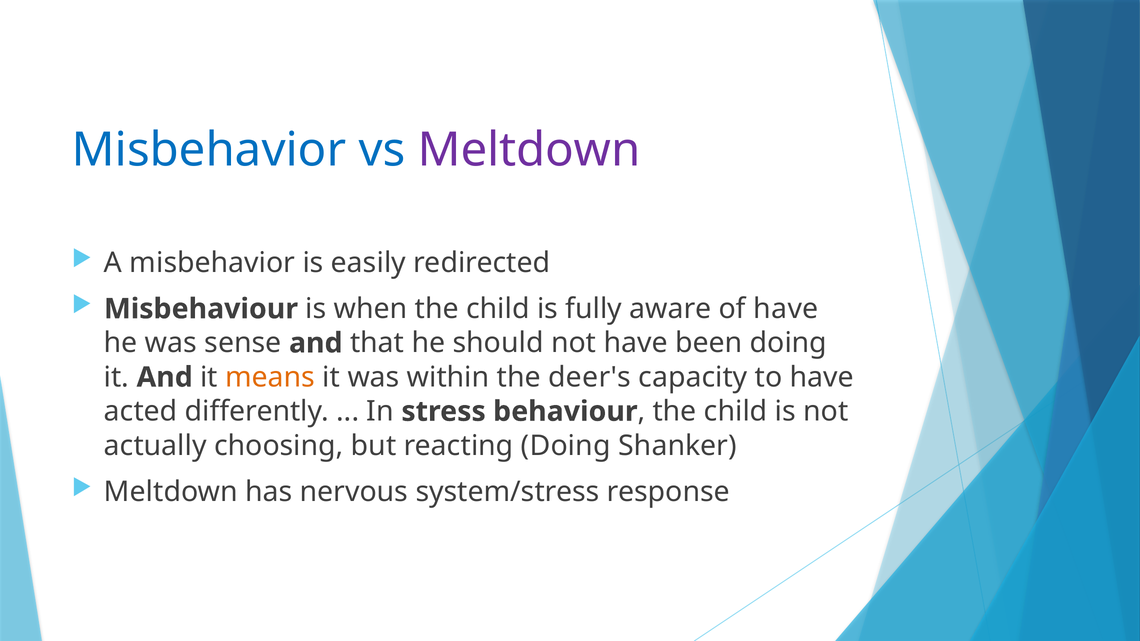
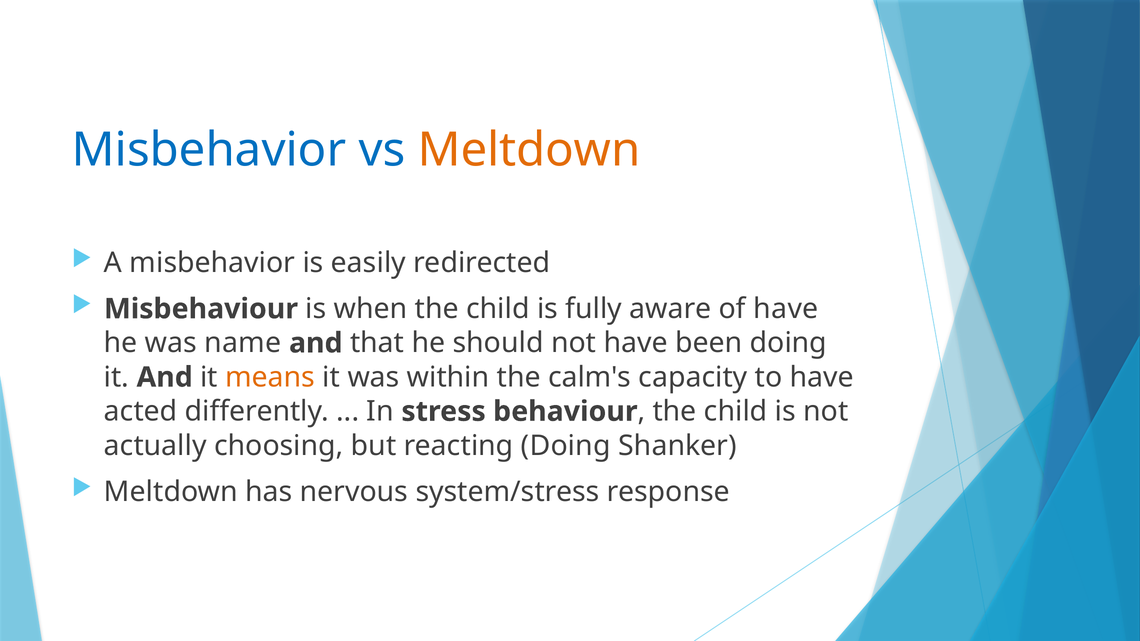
Meltdown colour: purple -> orange (529, 150)
sense: sense -> name (243, 343)
deer's: deer's -> calm's (590, 377)
